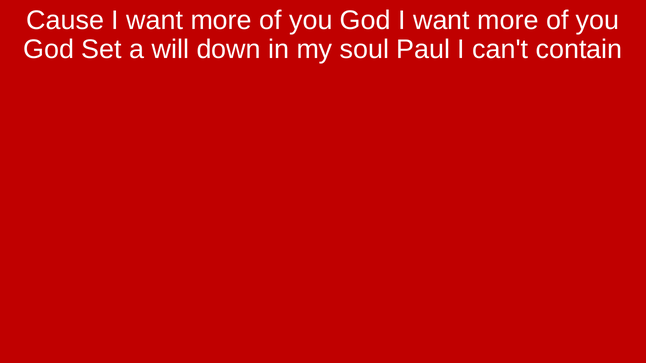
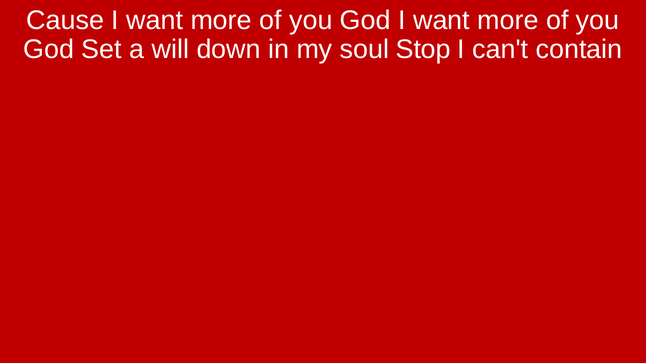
Paul: Paul -> Stop (423, 50)
